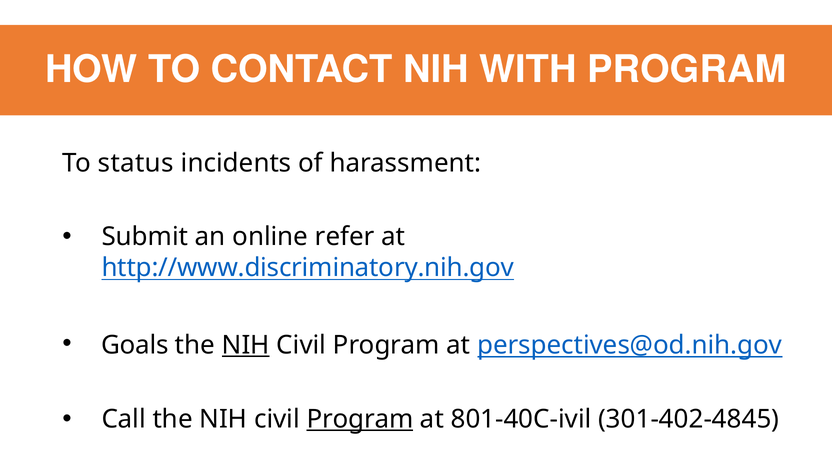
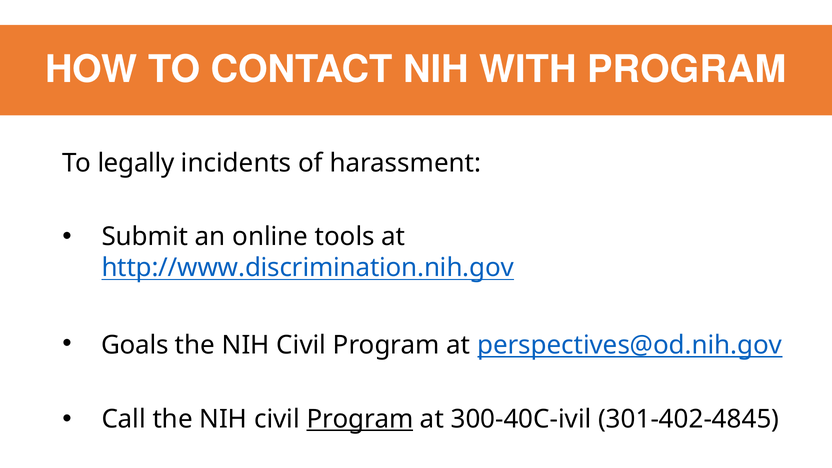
status: status -> legally (136, 163)
refer: refer -> tools (345, 237)
http://www.discriminatory.nih.gov: http://www.discriminatory.nih.gov -> http://www.discrimination.nih.gov (308, 268)
NIH underline: present -> none (246, 345)
801-40C-ivil: 801-40C-ivil -> 300-40C-ivil (521, 419)
